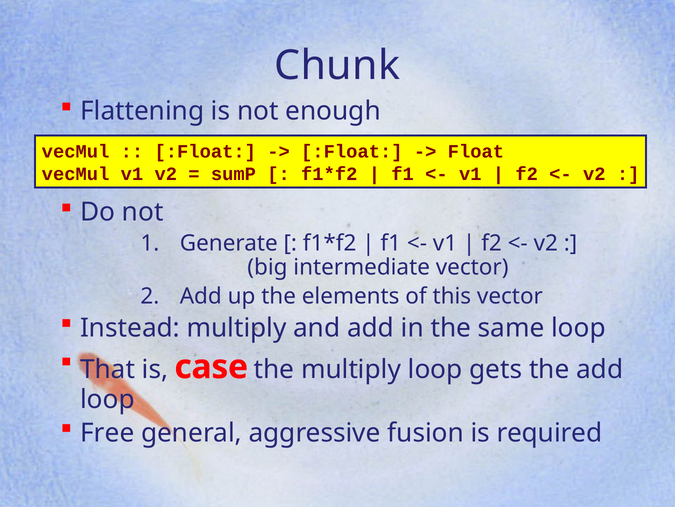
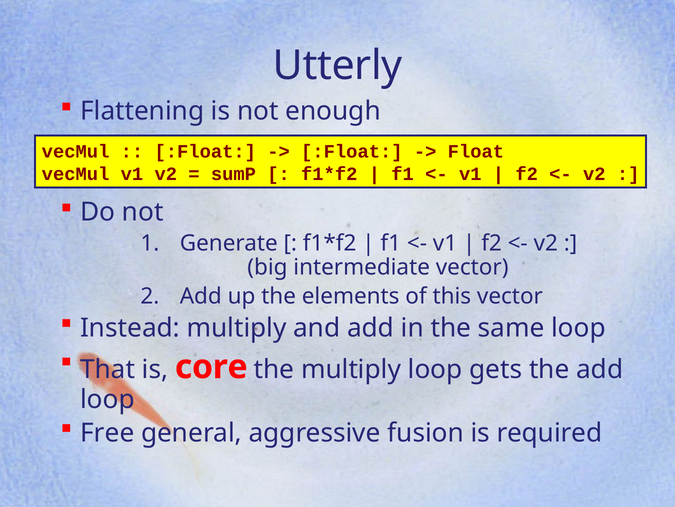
Chunk: Chunk -> Utterly (338, 65)
case: case -> core (211, 366)
